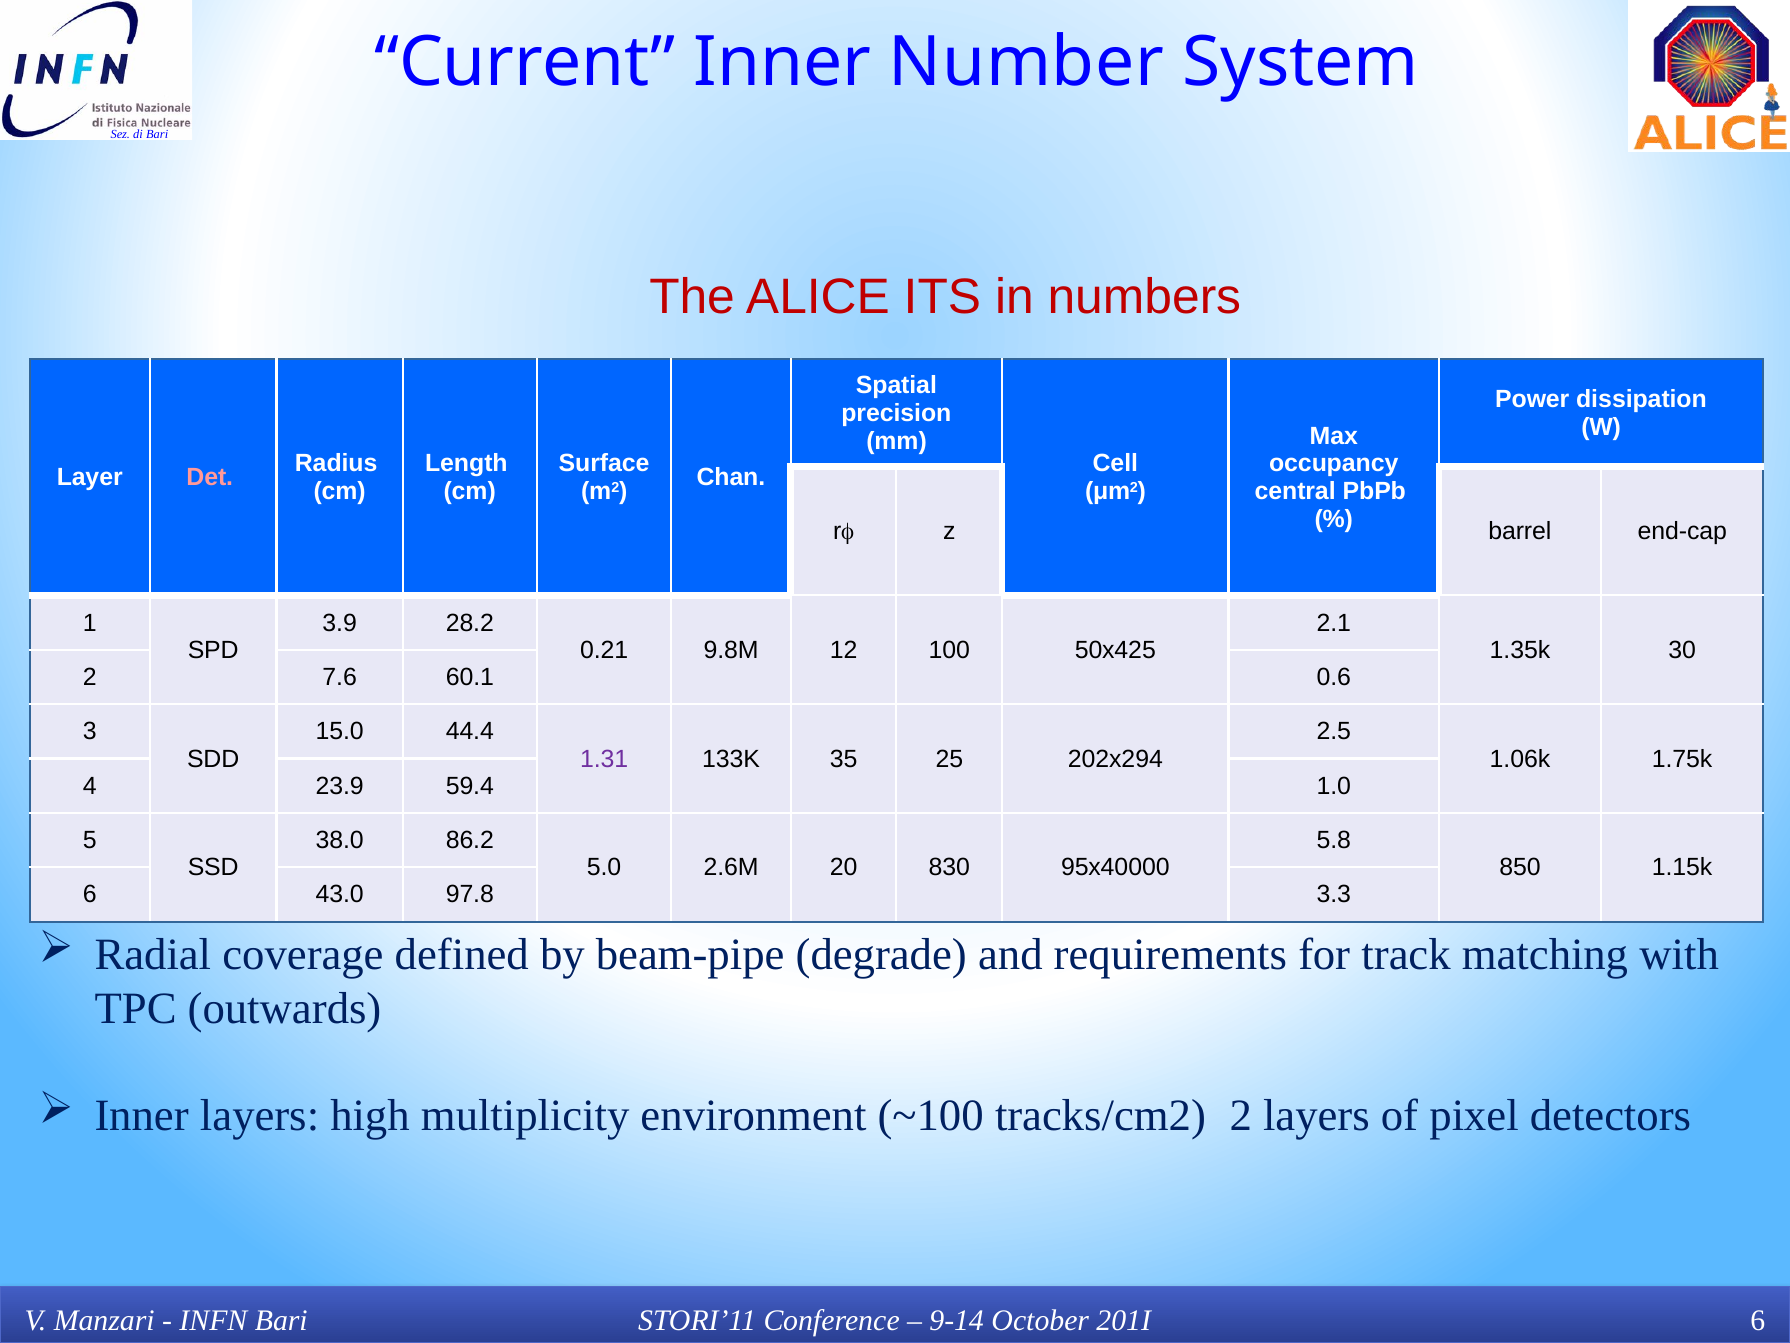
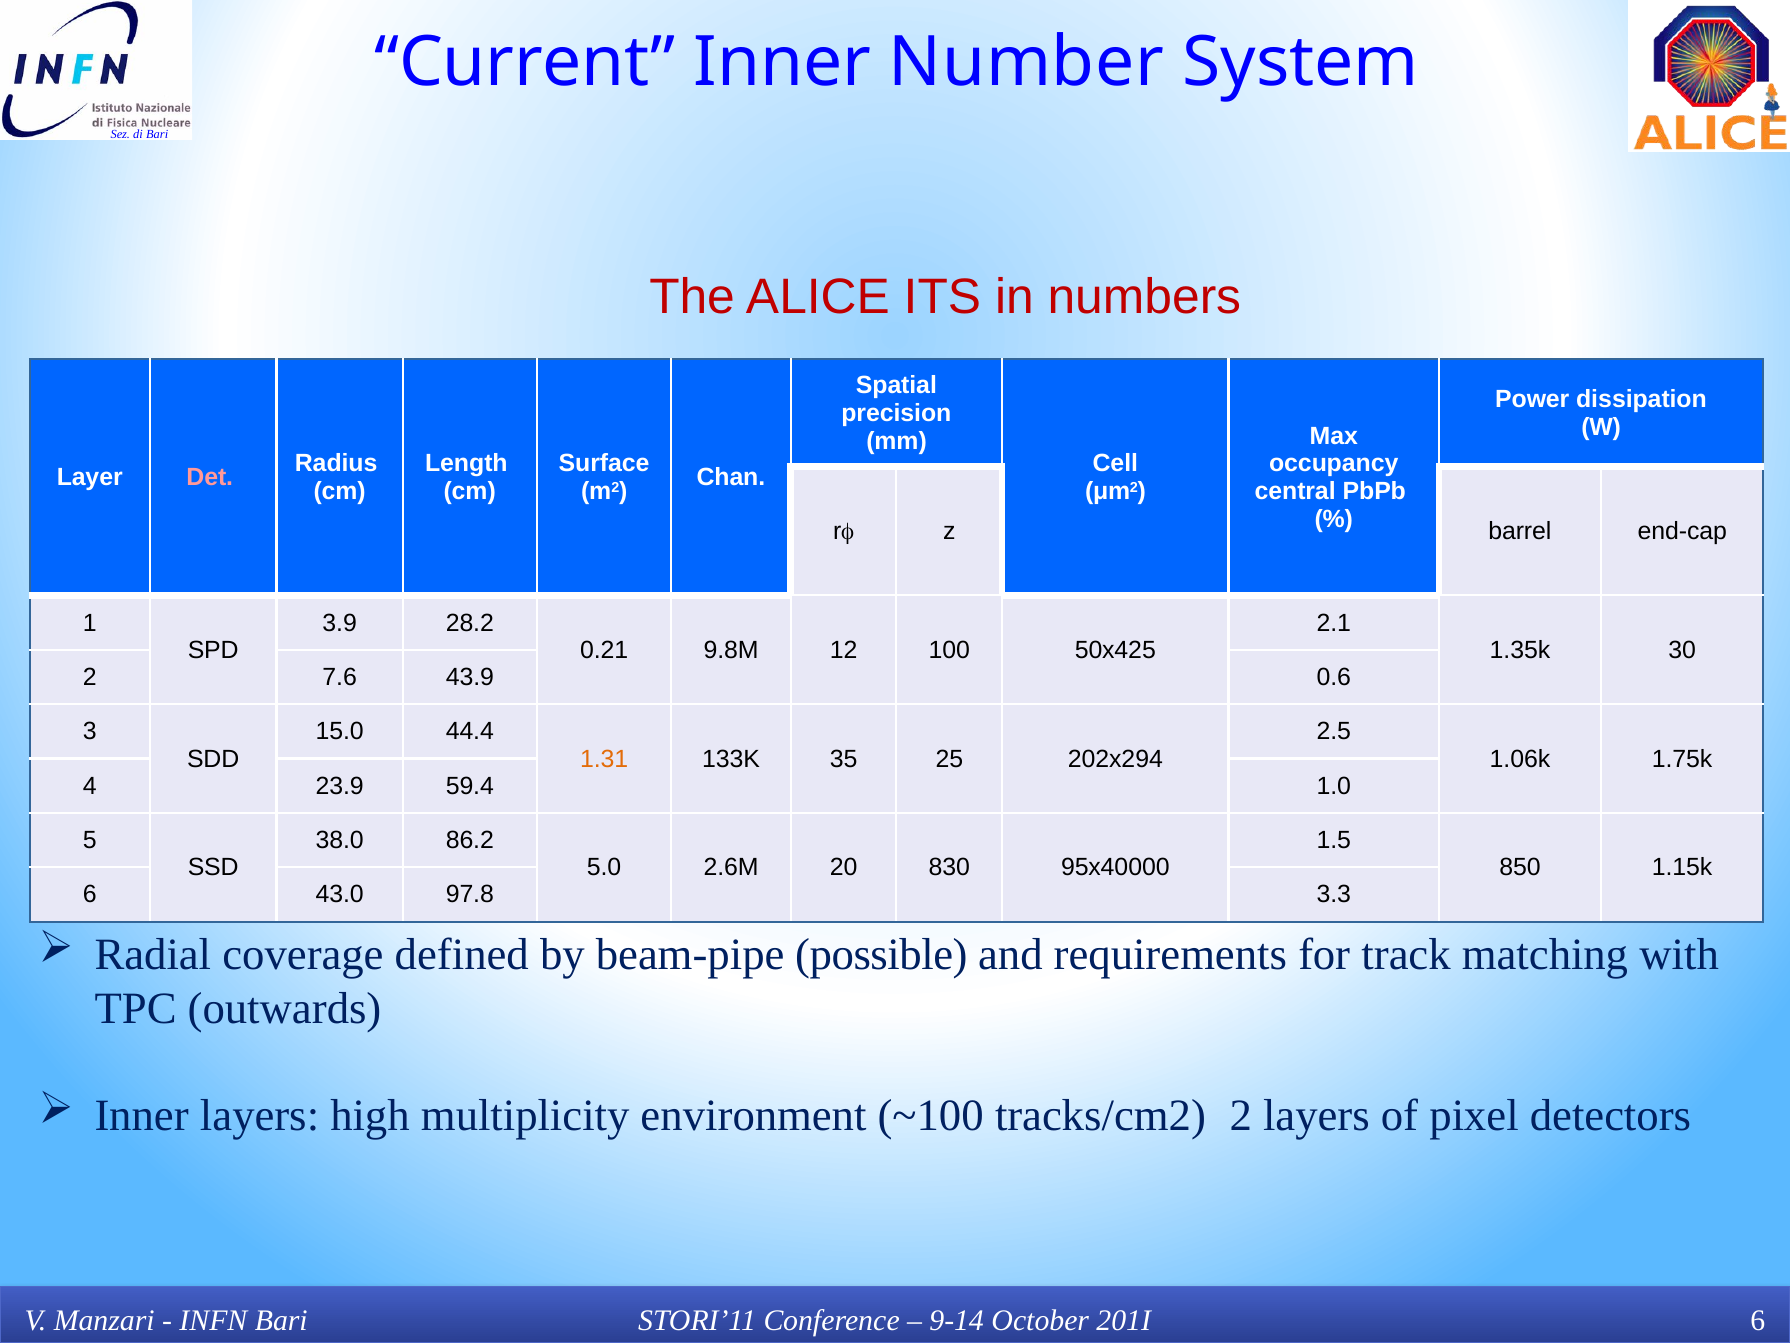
60.1: 60.1 -> 43.9 (470, 677)
1.31 colour: purple -> orange (604, 759)
5.8: 5.8 -> 1.5 (1334, 840)
degrade: degrade -> possible (881, 954)
